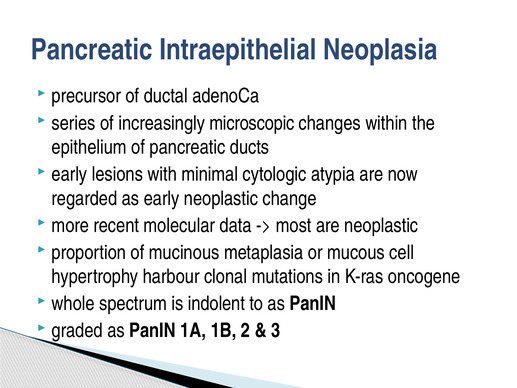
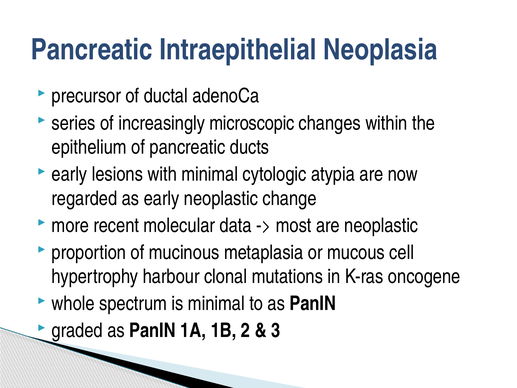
is indolent: indolent -> minimal (216, 303)
